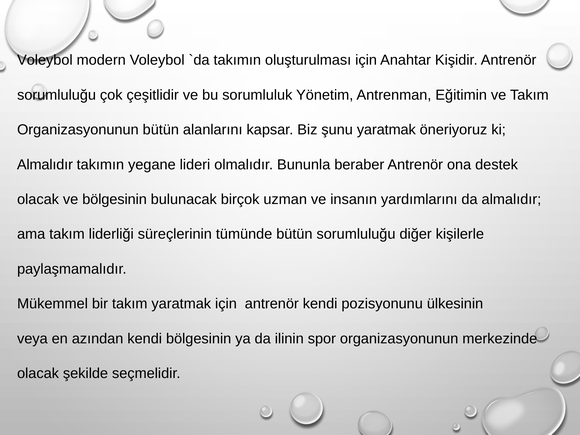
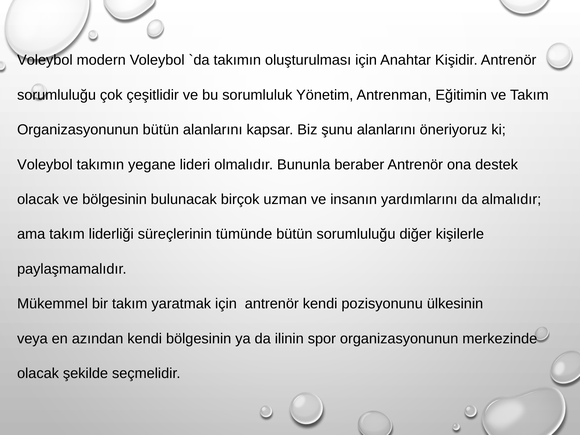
şunu yaratmak: yaratmak -> alanlarını (386, 130)
Almalıdır: Almalıdır -> Voleybol (45, 165)
